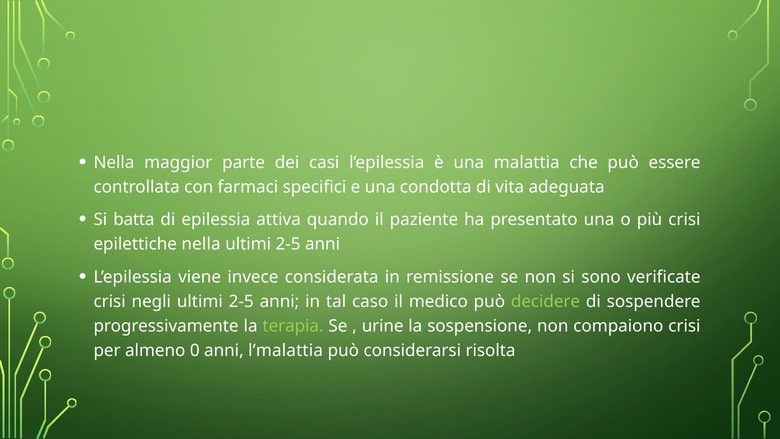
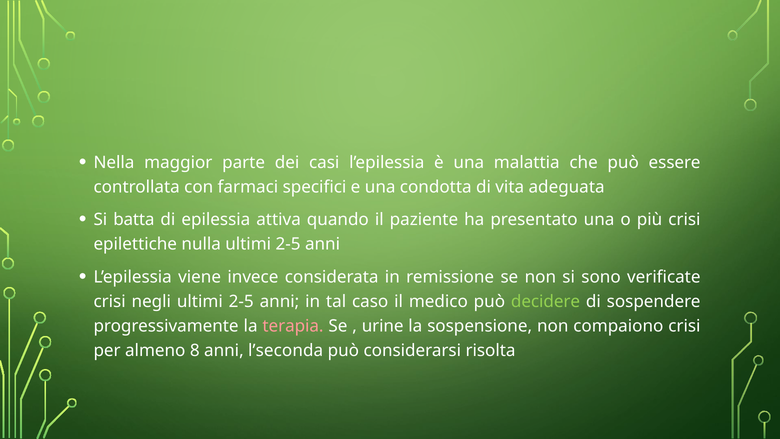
epilettiche nella: nella -> nulla (201, 244)
terapia colour: light green -> pink (293, 326)
0: 0 -> 8 (195, 350)
l’malattia: l’malattia -> l’seconda (286, 350)
